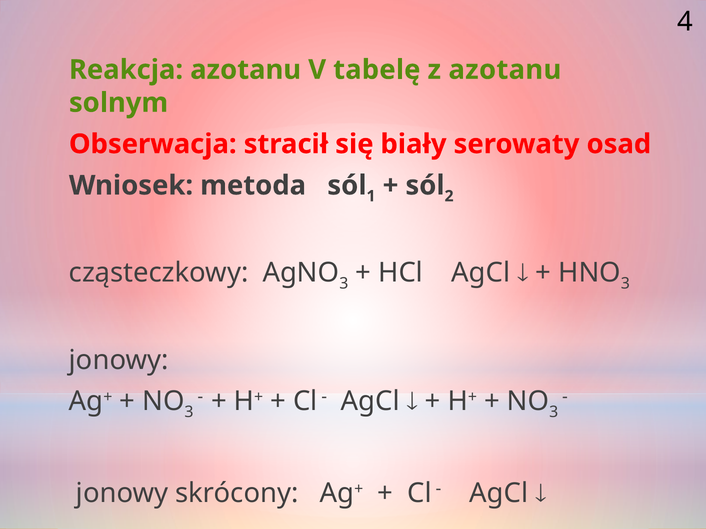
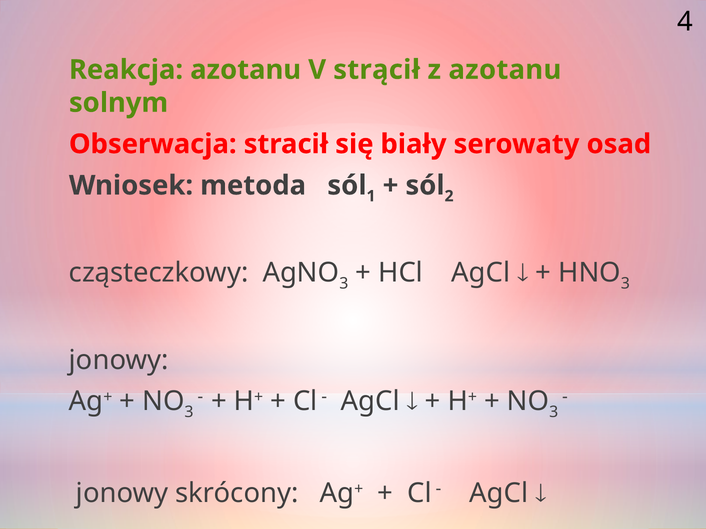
tabelę: tabelę -> strącił (377, 70)
